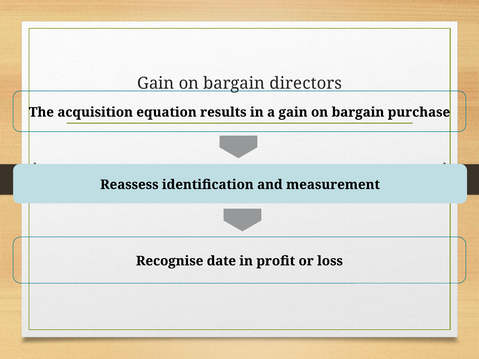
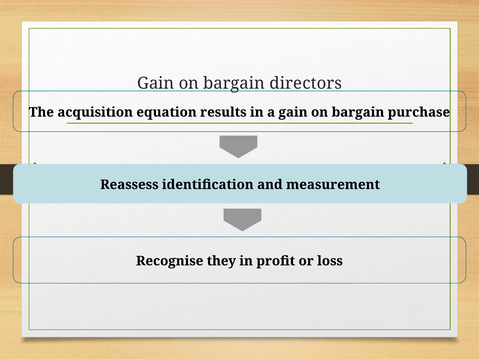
date: date -> they (221, 261)
